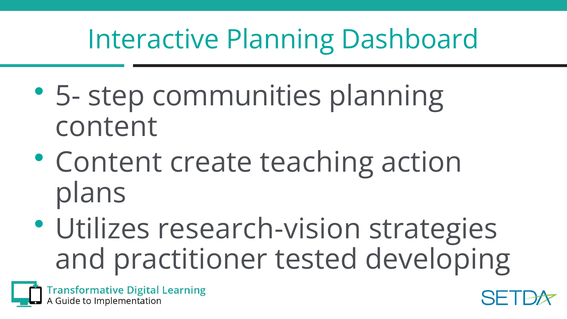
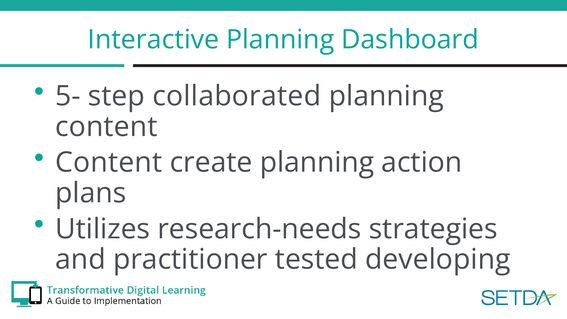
communities: communities -> collaborated (237, 96)
create teaching: teaching -> planning (317, 163)
research-vision: research-vision -> research-needs (259, 229)
